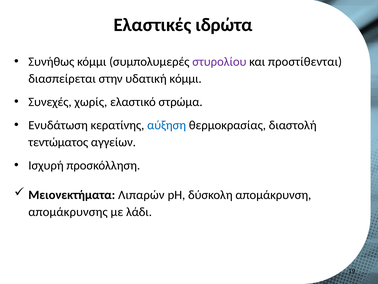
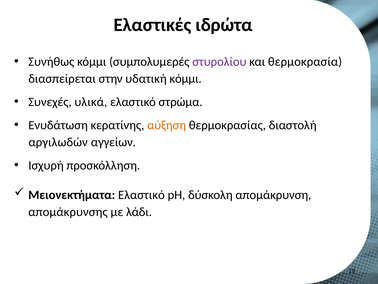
προστίθενται: προστίθενται -> θερμοκρασία (305, 62)
χωρίς: χωρίς -> υλικά (91, 102)
αύξηση colour: blue -> orange (167, 125)
τεντώματος: τεντώματος -> αργιλωδών (58, 142)
Μειονεκτήματα Λιπαρών: Λιπαρών -> Ελαστικό (141, 195)
